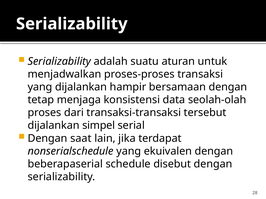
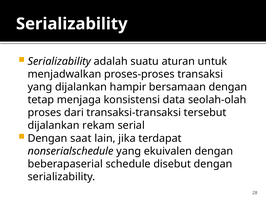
simpel: simpel -> rekam (99, 126)
